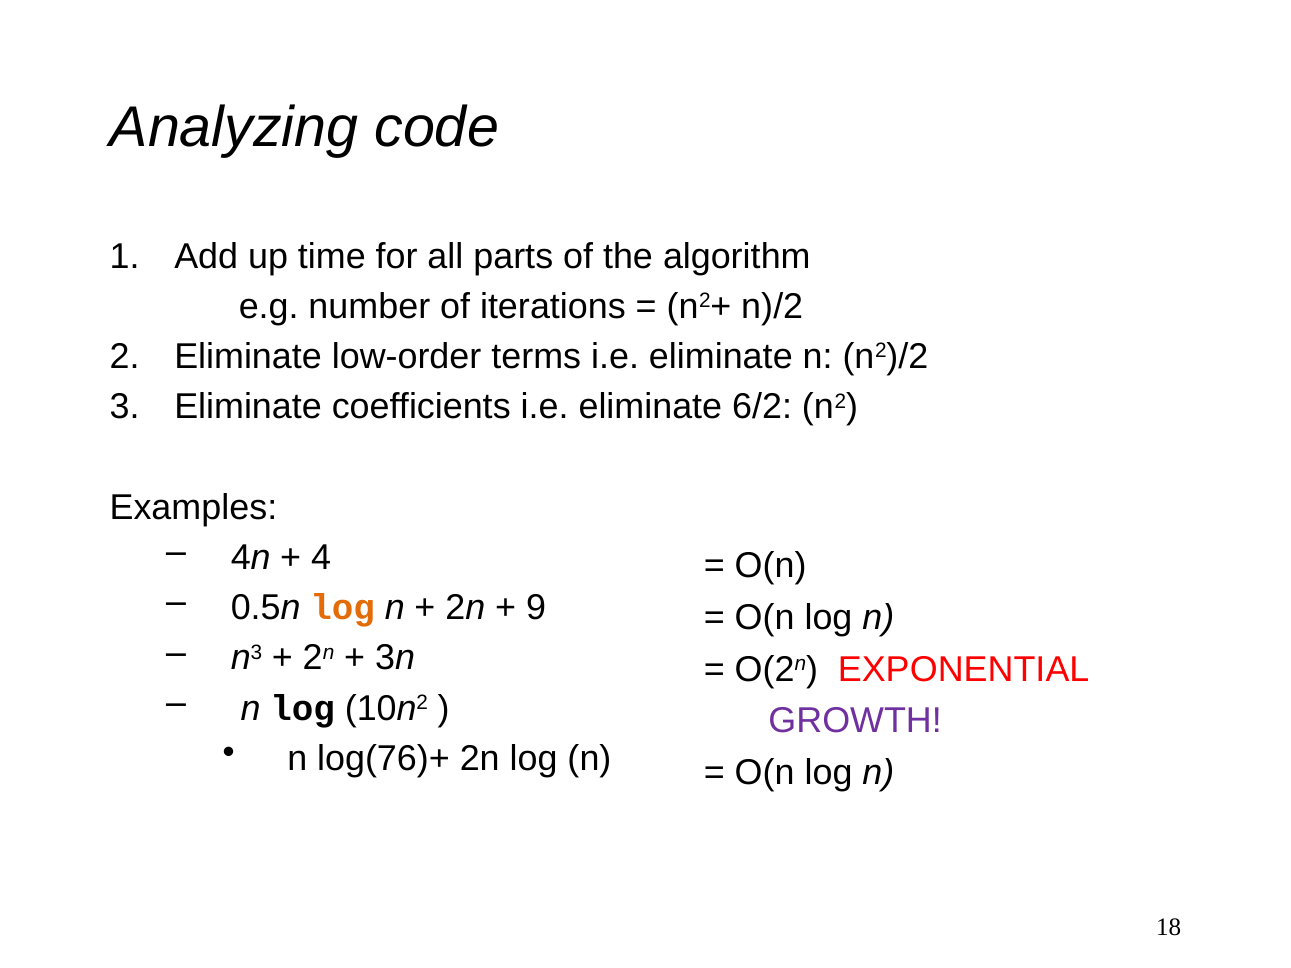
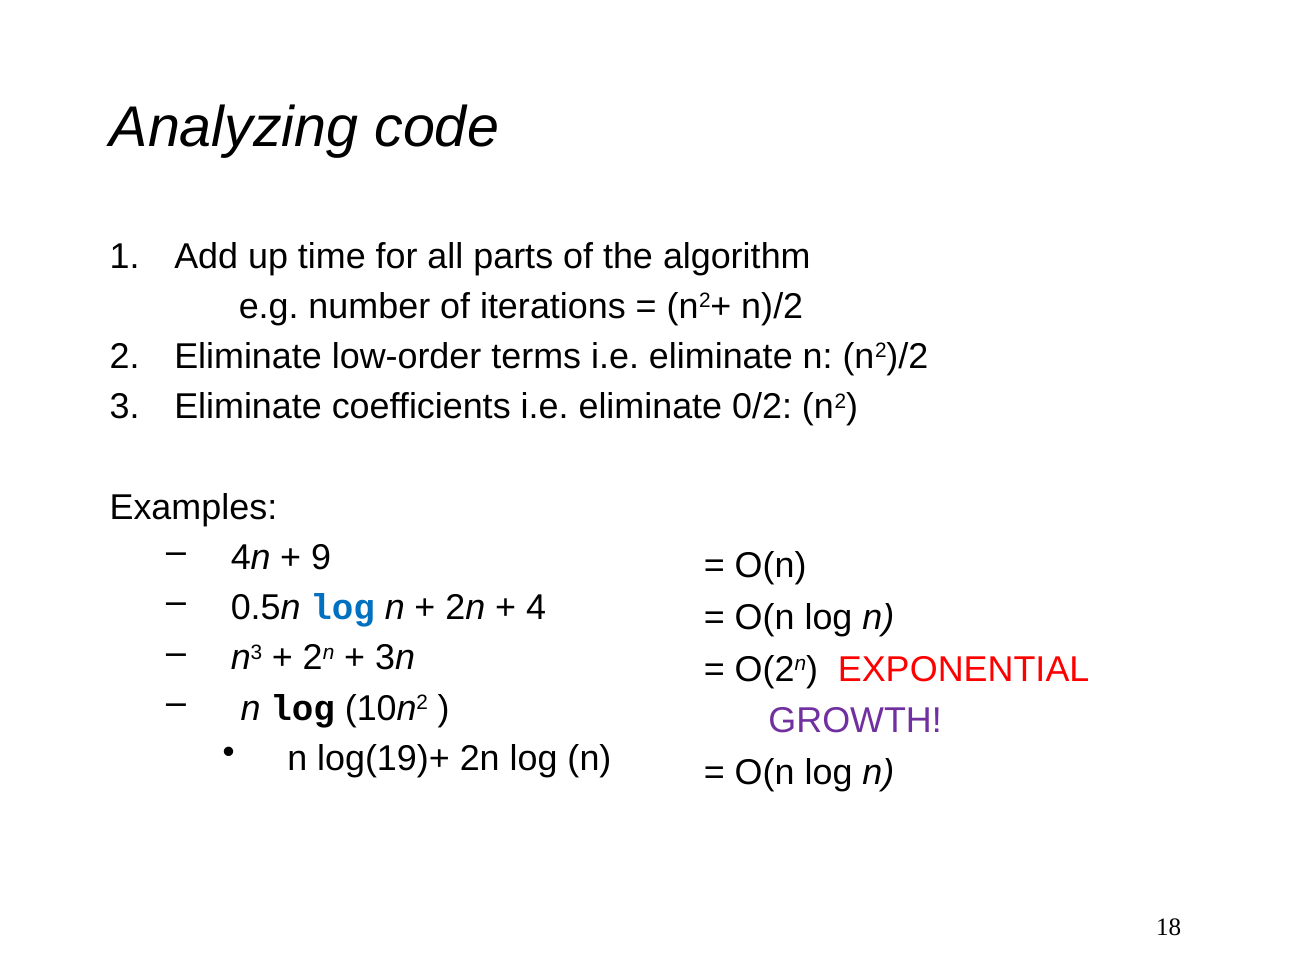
6/2: 6/2 -> 0/2 (762, 407)
4: 4 -> 9 (321, 558)
log colour: orange -> blue (343, 608)
9: 9 -> 4 (536, 608)
log(76)+: log(76)+ -> log(19)+ (383, 759)
